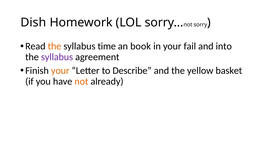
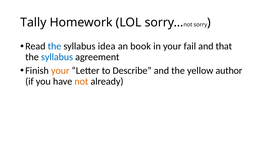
Dish: Dish -> Tally (33, 22)
the colour: orange -> blue (54, 46)
time: time -> idea (107, 46)
into: into -> that (224, 46)
syllabus colour: purple -> blue (57, 57)
basket: basket -> author (229, 70)
